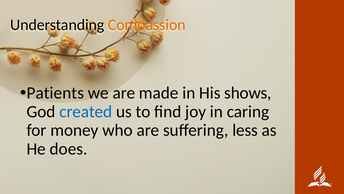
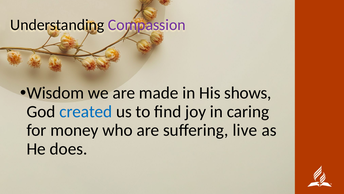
Compassion colour: orange -> purple (147, 25)
Patients: Patients -> Wisdom (55, 93)
less: less -> live (245, 130)
